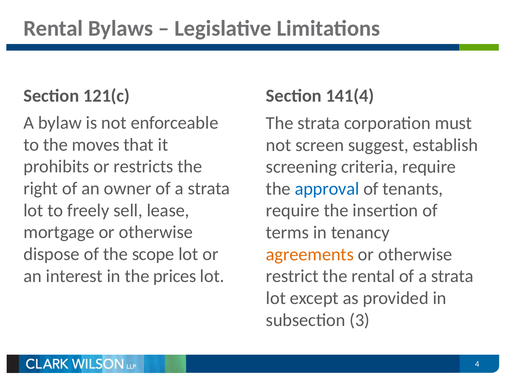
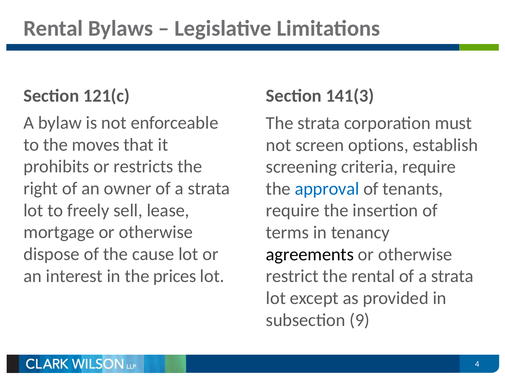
141(4: 141(4 -> 141(3 (350, 96)
suggest: suggest -> options (378, 145)
scope: scope -> cause (153, 254)
agreements colour: orange -> black (310, 254)
3: 3 -> 9 (360, 320)
